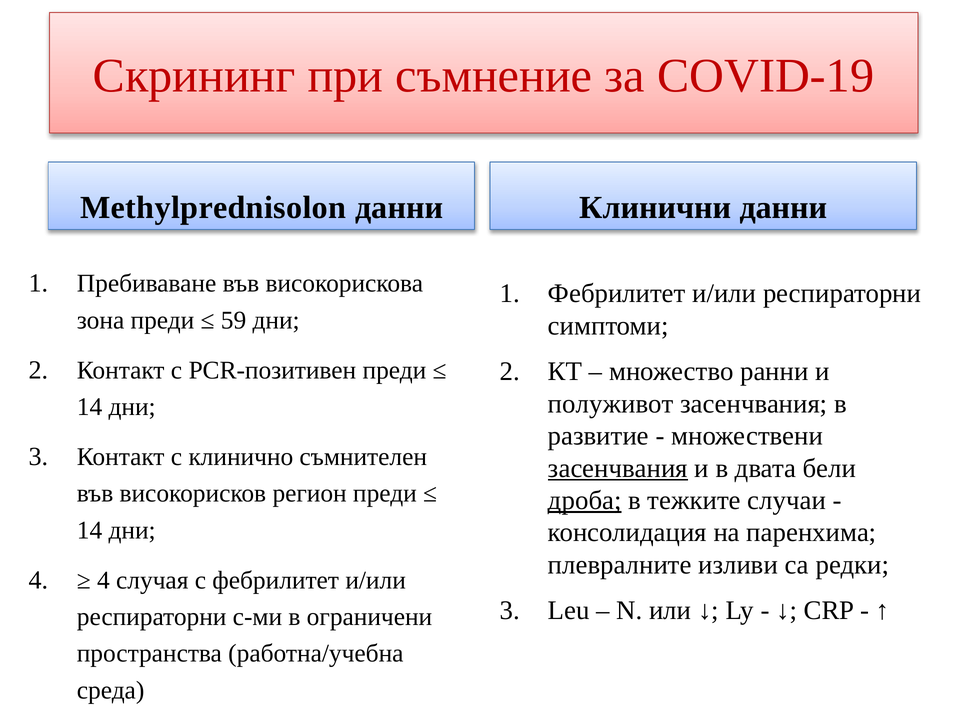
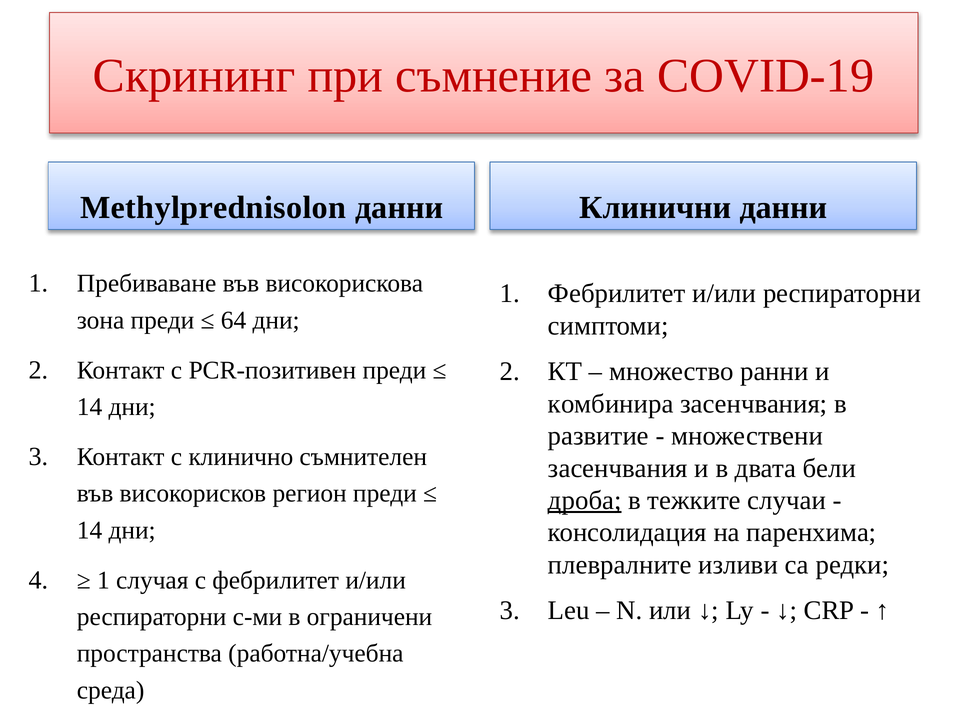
59: 59 -> 64 (234, 320)
полуживот: полуживот -> комбинира (611, 404)
засенчвания underline: present -> none (618, 468)
4: 4 -> 1 (103, 580)
